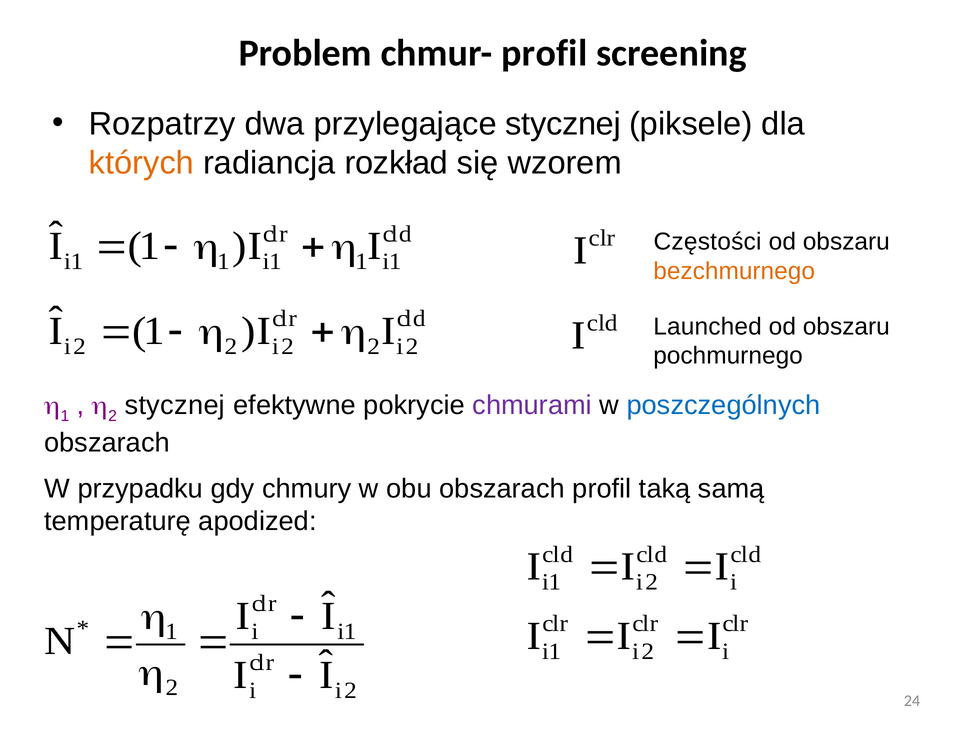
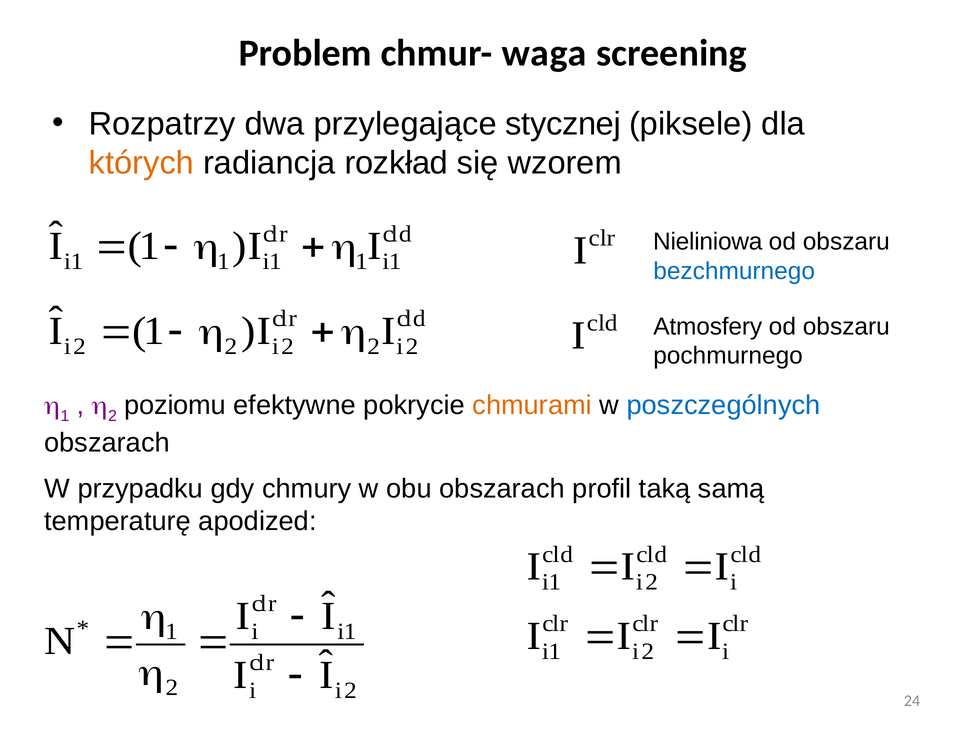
chmur- profil: profil -> waga (544, 53)
Częstości: Częstości -> Nieliniowa (708, 242)
bezchmurnego colour: orange -> blue (734, 271)
Launched: Launched -> Atmosfery (708, 327)
stycznej: stycznej -> poziomu (175, 406)
chmurami colour: purple -> orange (532, 406)
